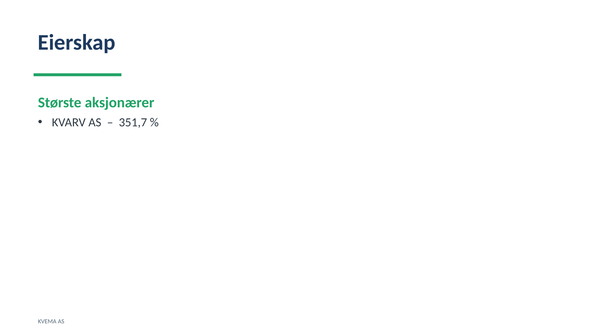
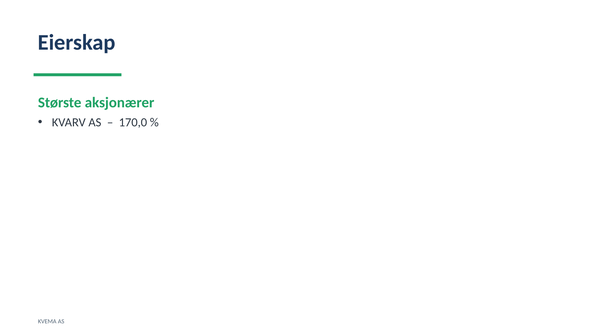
351,7: 351,7 -> 170,0 (133, 123)
